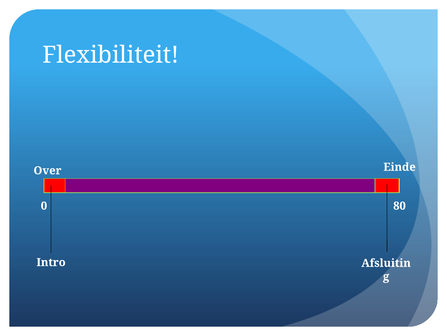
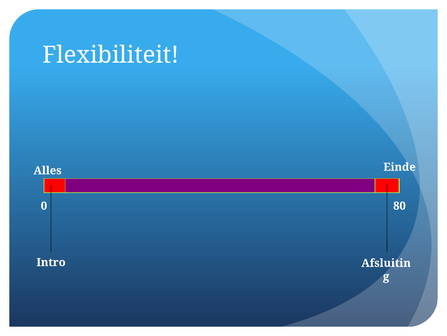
Over: Over -> Alles (48, 170)
